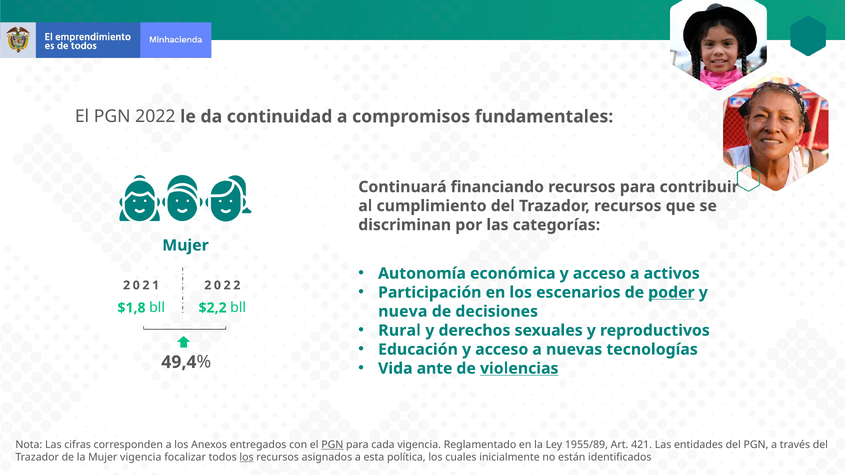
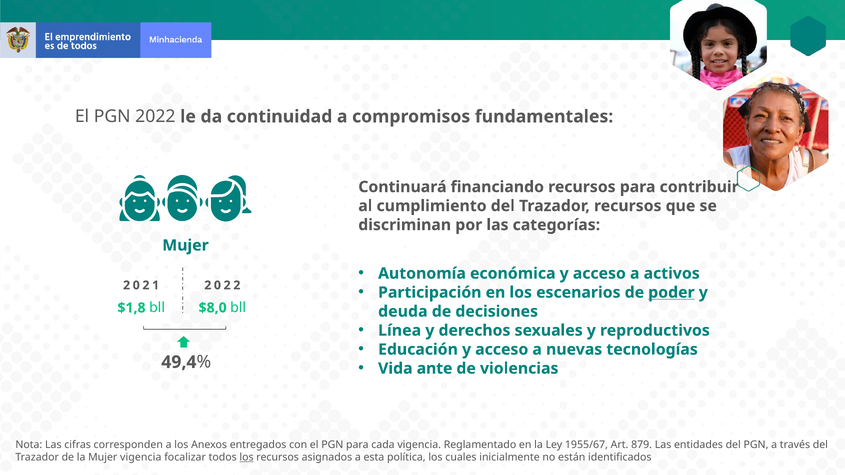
$2,2: $2,2 -> $8,0 (213, 308)
nueva: nueva -> deuda (403, 312)
Rural: Rural -> Línea (400, 331)
violencias underline: present -> none (519, 369)
PGN underline: present -> none (332, 445)
1955/89: 1955/89 -> 1955/67 (586, 445)
421: 421 -> 879 (642, 445)
